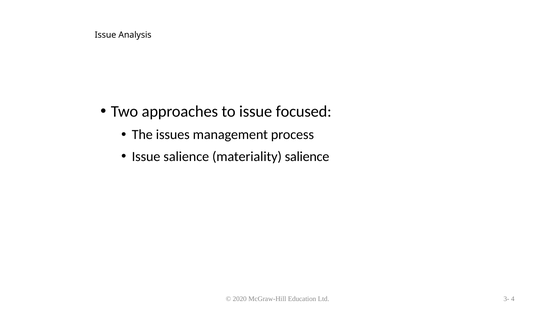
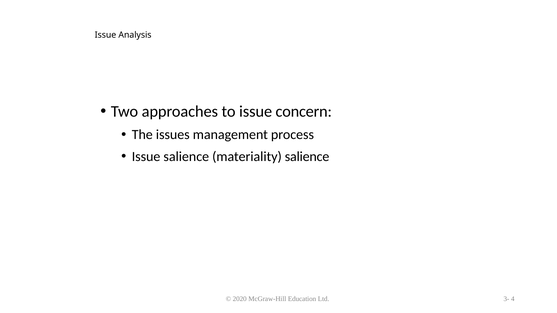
focused: focused -> concern (304, 112)
